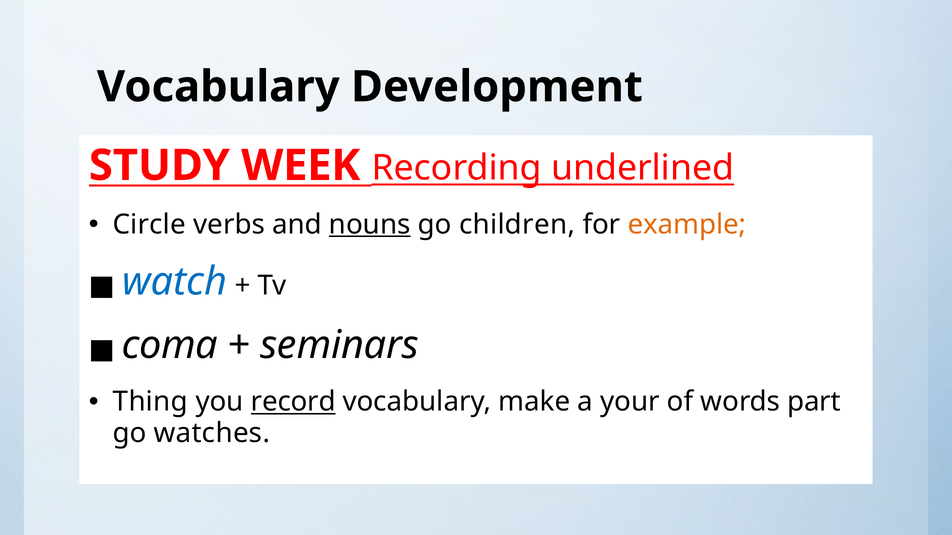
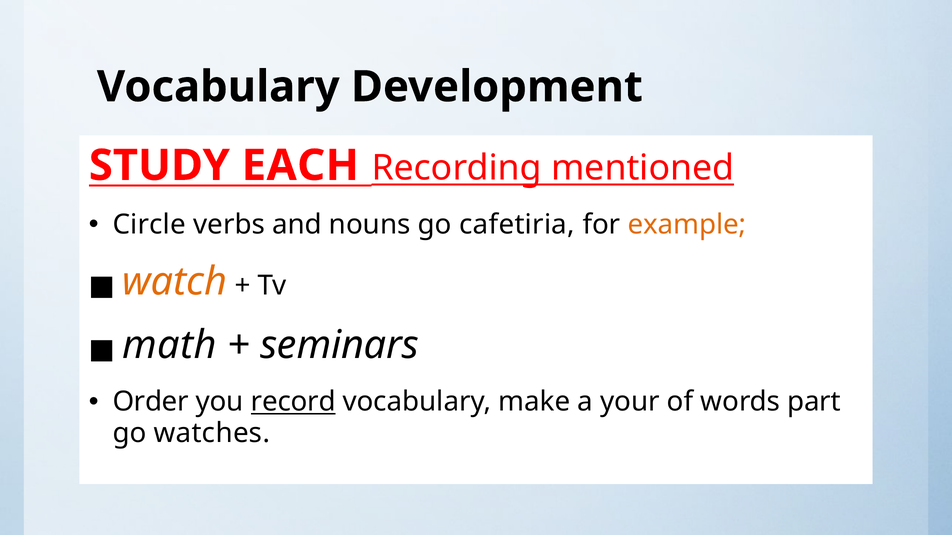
WEEK: WEEK -> EACH (300, 166)
underlined: underlined -> mentioned (643, 168)
nouns underline: present -> none (370, 225)
children: children -> cafetiria (517, 225)
watch colour: blue -> orange (175, 282)
coma: coma -> math (169, 345)
Thing: Thing -> Order (151, 402)
